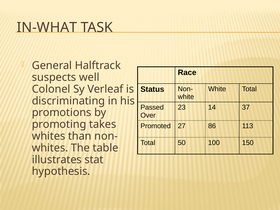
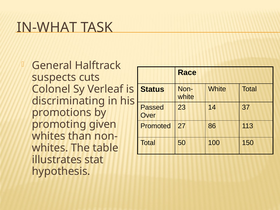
well: well -> cuts (89, 77)
takes: takes -> given (103, 124)
